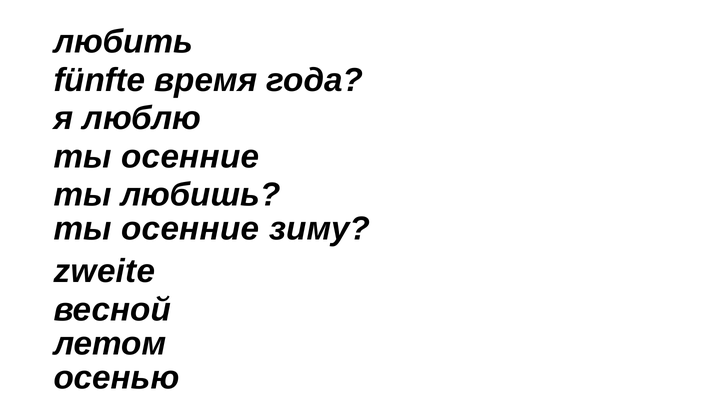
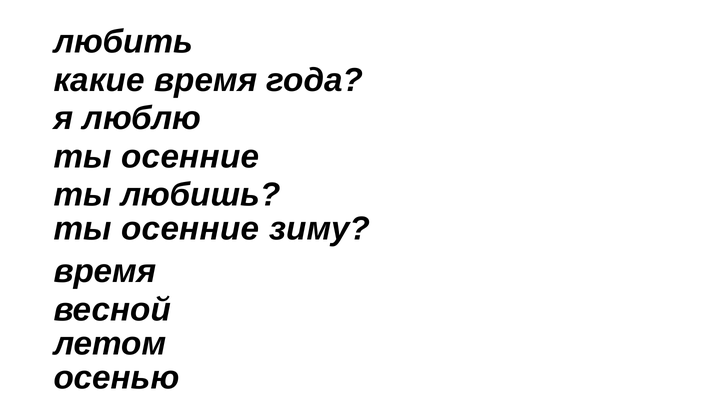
fünfte: fünfte -> какие (99, 80)
zweite: zweite -> время (105, 272)
